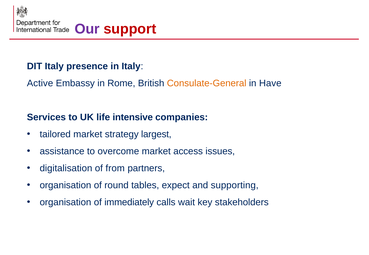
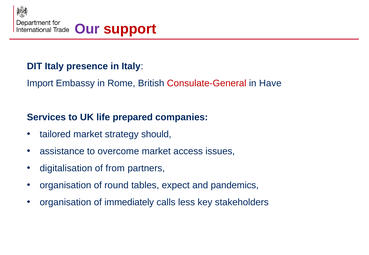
Active: Active -> Import (40, 83)
Consulate-General colour: orange -> red (207, 83)
intensive: intensive -> prepared (133, 117)
largest: largest -> should (156, 134)
supporting: supporting -> pandemics (235, 186)
wait: wait -> less (187, 203)
